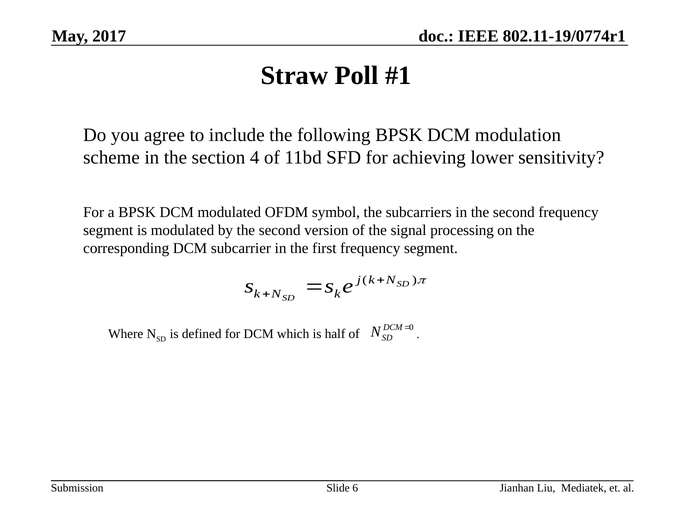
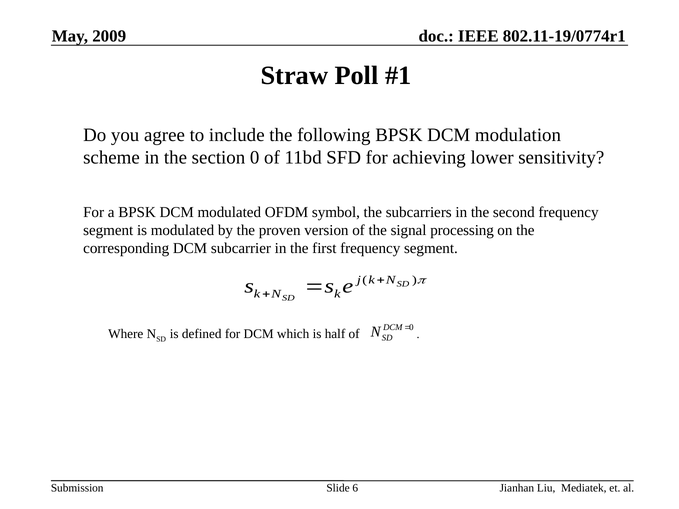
2017: 2017 -> 2009 (109, 36)
section 4: 4 -> 0 (255, 158)
by the second: second -> proven (280, 230)
